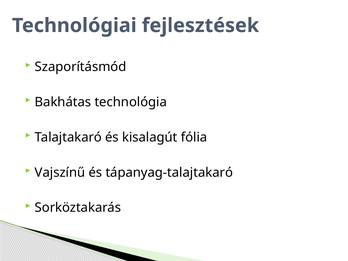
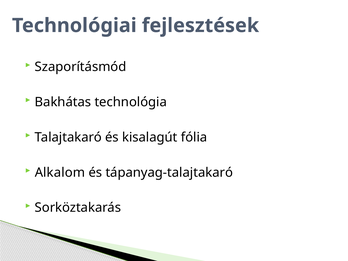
Vajszínű: Vajszínű -> Alkalom (60, 172)
